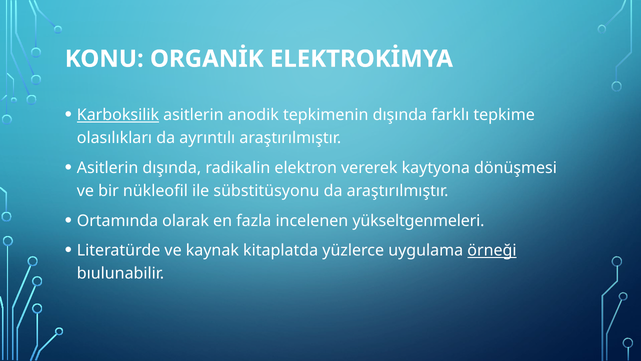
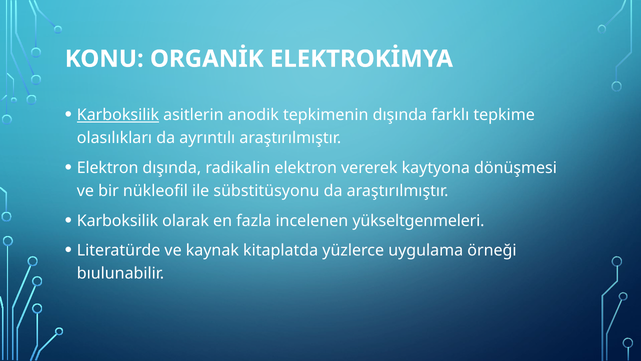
Asitlerin: Asitlerin -> Elektron (108, 168)
Ortamında: Ortamında -> Karboksilik (118, 220)
örneği underline: present -> none (492, 250)
